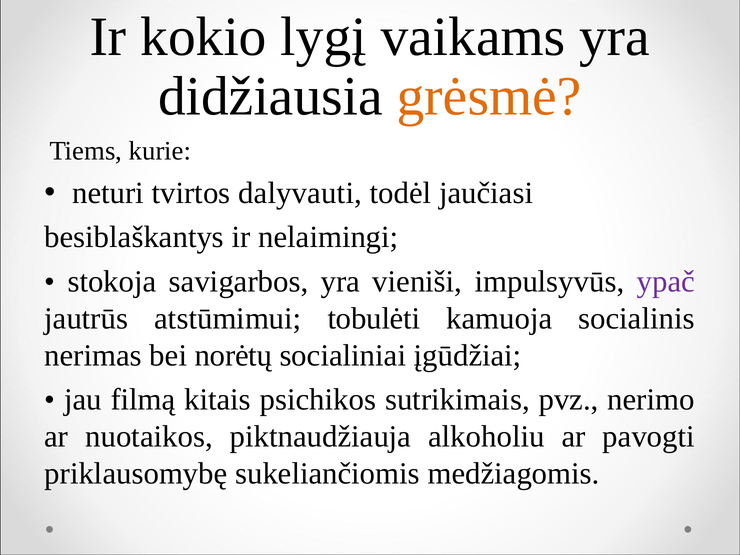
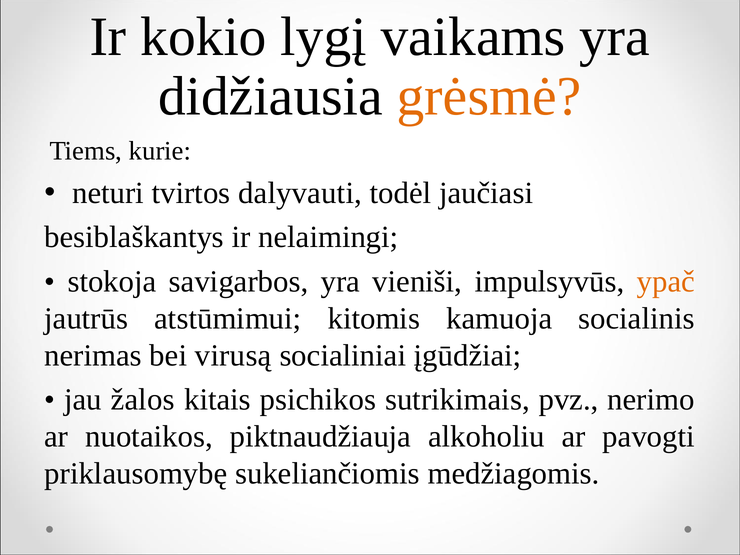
ypač colour: purple -> orange (666, 281)
tobulėti: tobulėti -> kitomis (374, 318)
norėtų: norėtų -> virusą (233, 355)
filmą: filmą -> žalos (143, 400)
